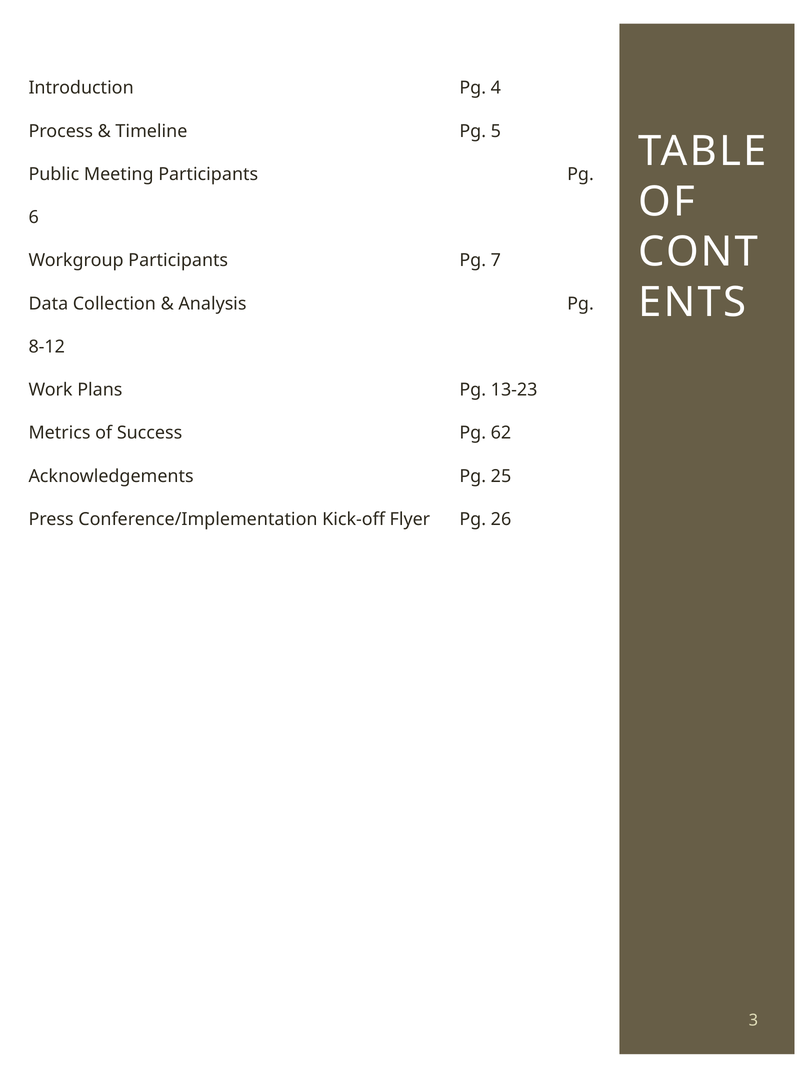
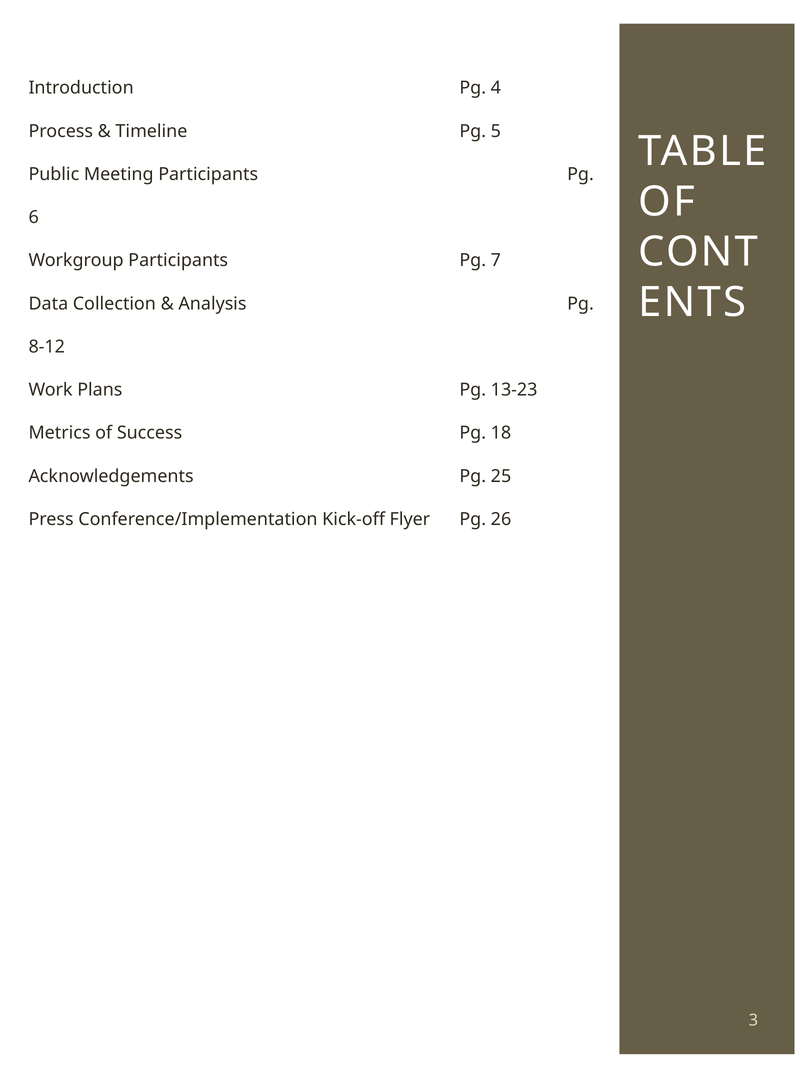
62: 62 -> 18 (501, 433)
